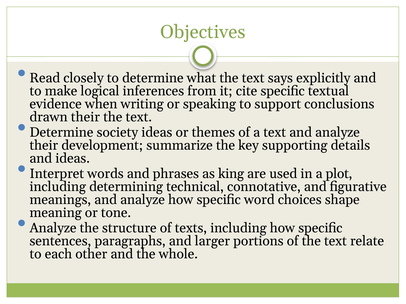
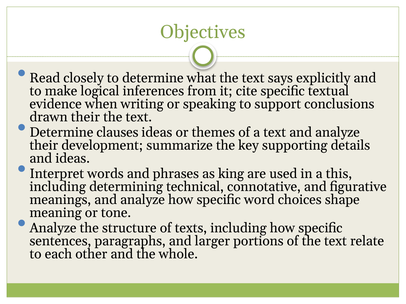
society: society -> clauses (117, 133)
plot: plot -> this (339, 174)
